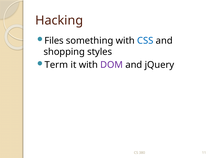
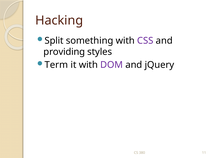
Files: Files -> Split (54, 41)
CSS colour: blue -> purple (145, 41)
shopping: shopping -> providing (64, 52)
